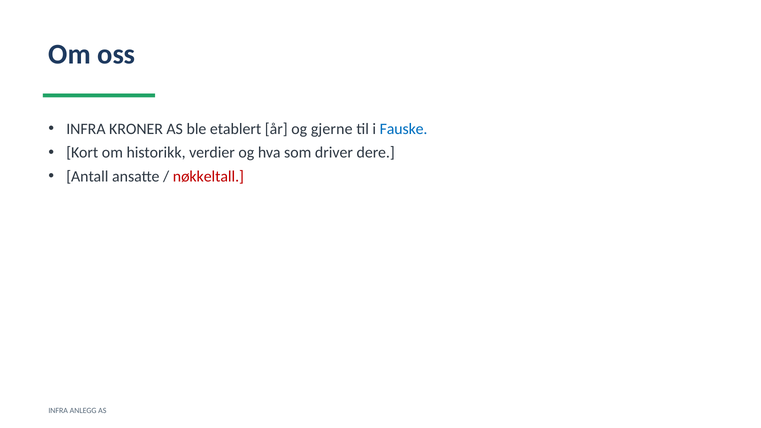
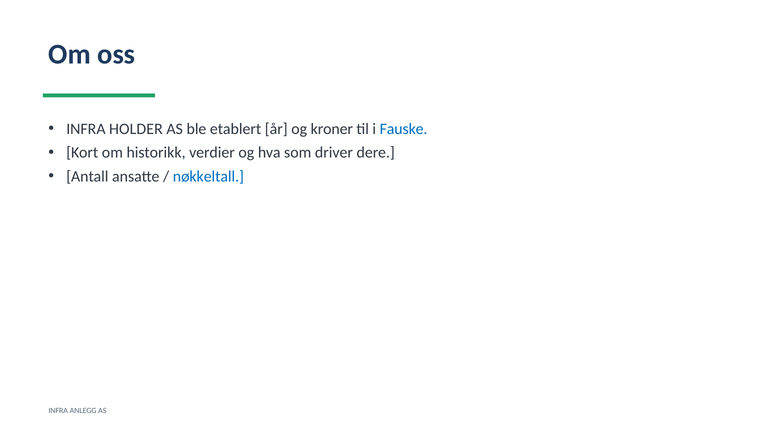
KRONER: KRONER -> HOLDER (136, 129)
gjerne: gjerne -> kroner (332, 129)
nøkkeltall colour: red -> blue (208, 176)
